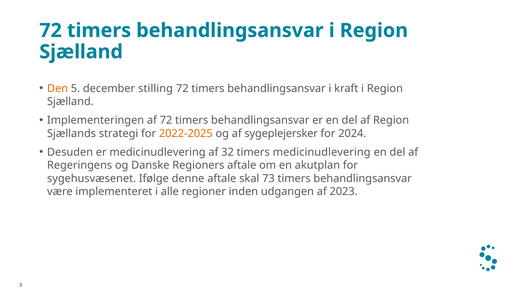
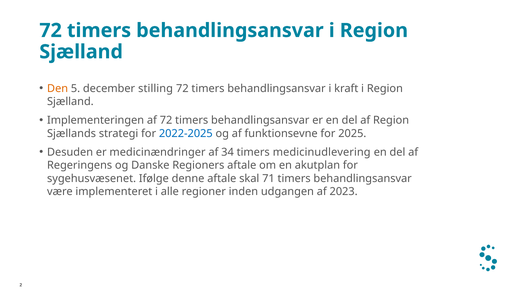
2022-2025 colour: orange -> blue (186, 133)
sygeplejersker: sygeplejersker -> funktionsevne (281, 133)
2024: 2024 -> 2025 (352, 133)
er medicinudlevering: medicinudlevering -> medicinændringer (158, 152)
32: 32 -> 34 (228, 152)
73: 73 -> 71 (268, 178)
